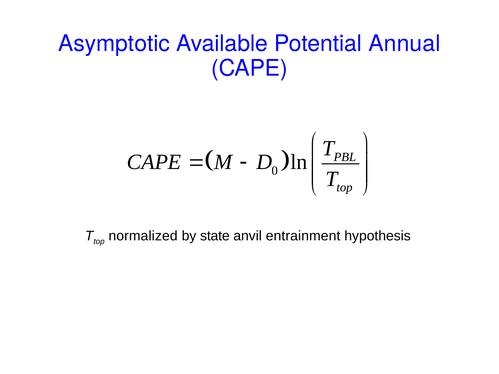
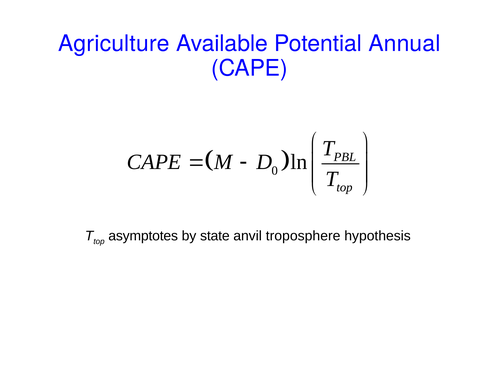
Asymptotic: Asymptotic -> Agriculture (114, 44)
normalized: normalized -> asymptotes (143, 236)
entrainment: entrainment -> troposphere (303, 236)
